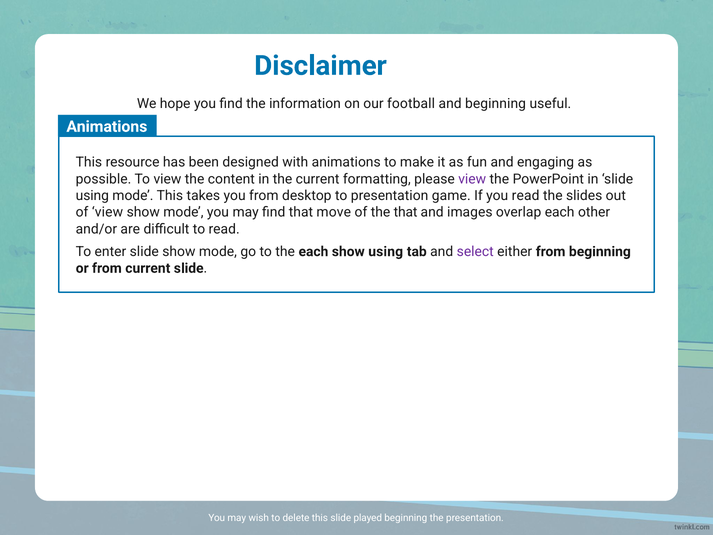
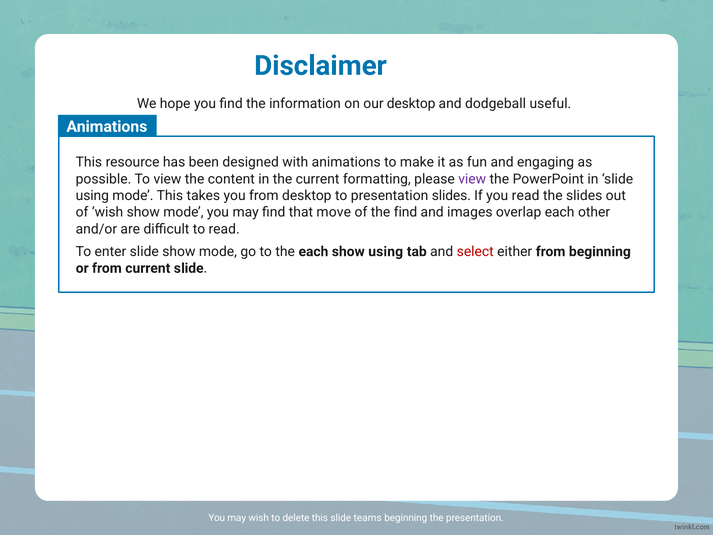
our football: football -> desktop (411, 104)
and beginning: beginning -> dodgeball (496, 104)
presentation game: game -> slides (451, 196)
of view: view -> wish (108, 212)
the that: that -> find (405, 212)
select colour: purple -> red (475, 251)
played: played -> teams (368, 518)
